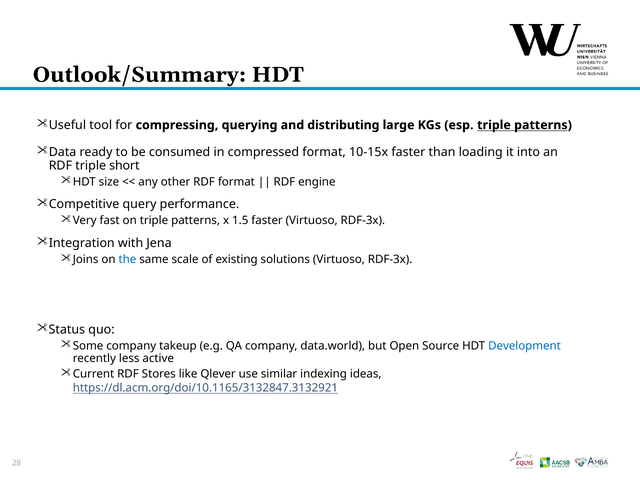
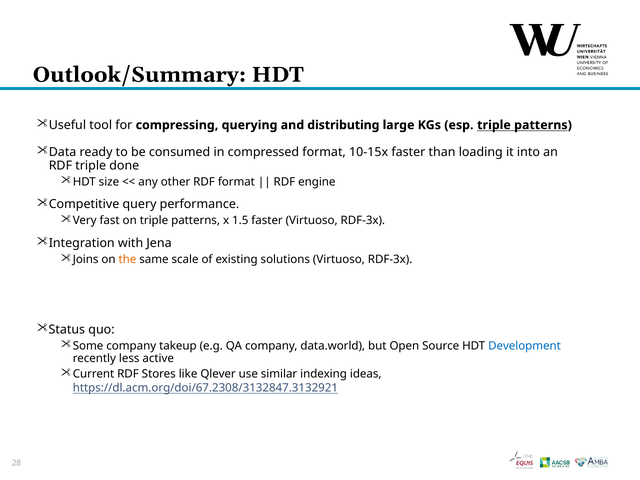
short: short -> done (124, 165)
the colour: blue -> orange (127, 259)
https://dl.acm.org/doi/10.1165/3132847.3132921: https://dl.acm.org/doi/10.1165/3132847.3132921 -> https://dl.acm.org/doi/67.2308/3132847.3132921 (205, 388)
